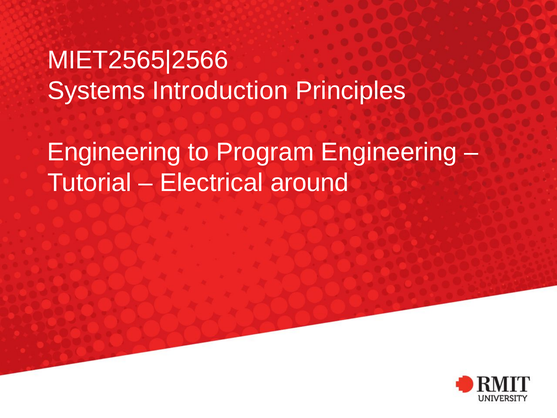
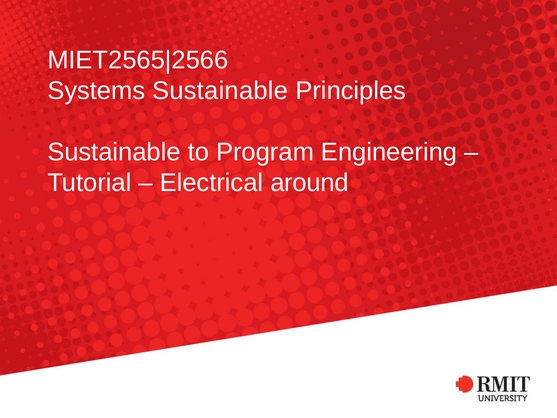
Systems Introduction: Introduction -> Sustainable (220, 91)
Engineering: Engineering -> Sustainable (114, 152)
